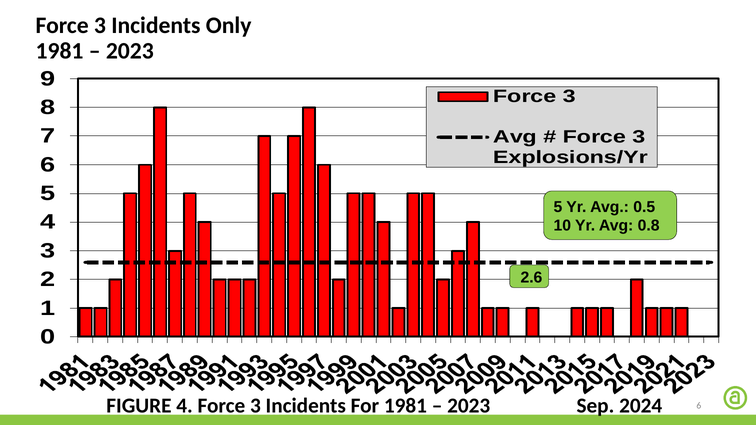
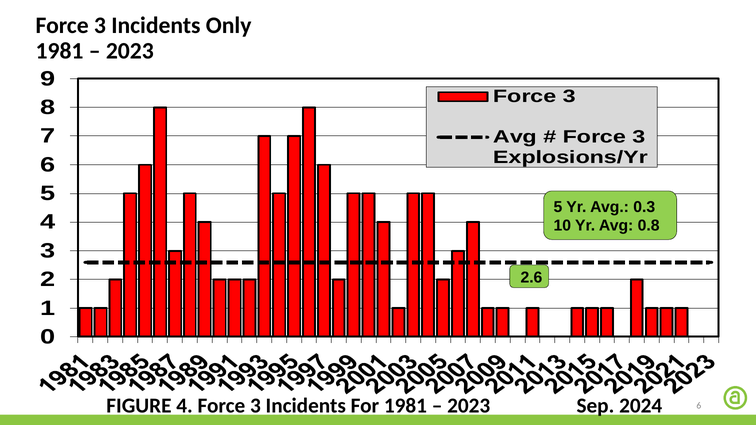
0.5: 0.5 -> 0.3 (644, 207)
